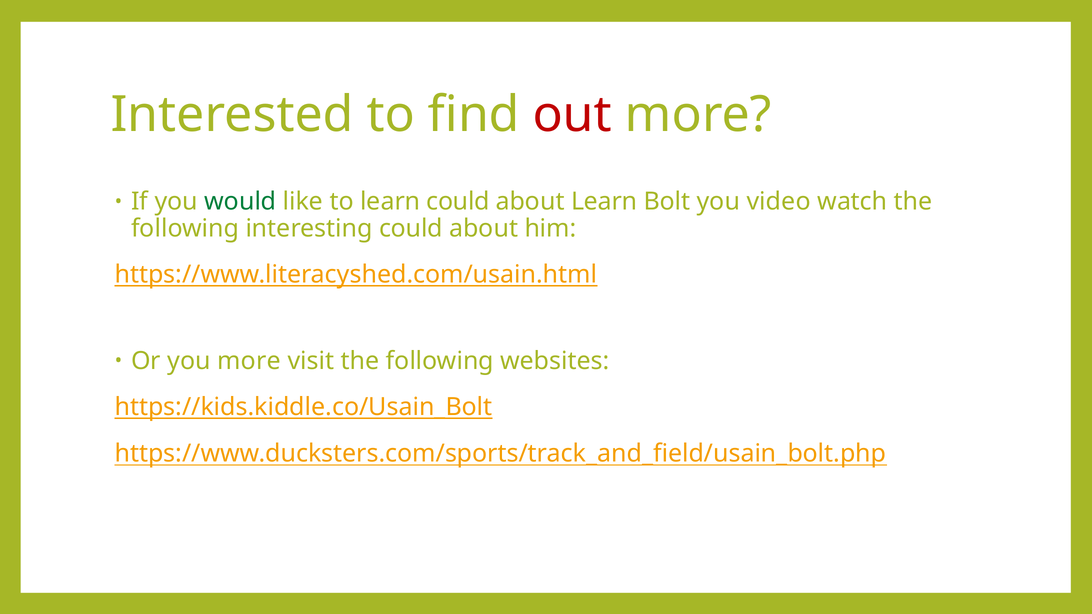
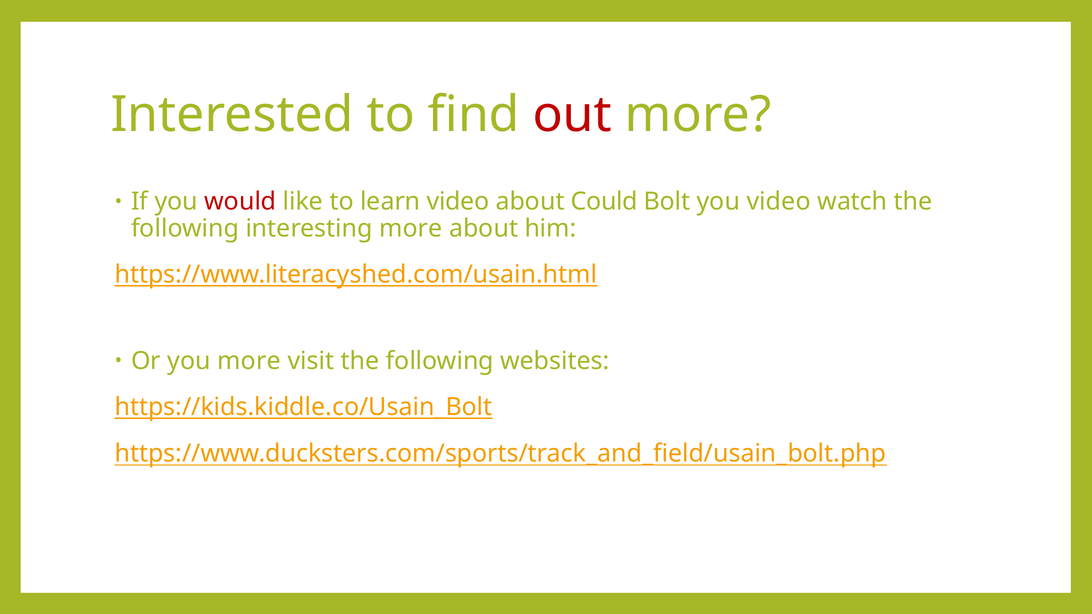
would colour: green -> red (240, 202)
learn could: could -> video (458, 202)
about Learn: Learn -> Could (604, 202)
interesting could: could -> more (411, 229)
